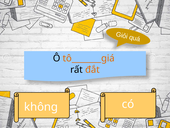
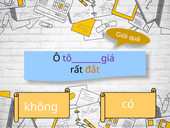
tô_______giá colour: orange -> purple (89, 58)
